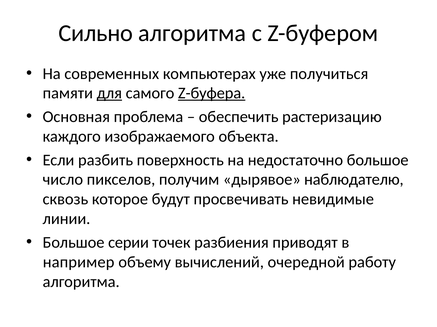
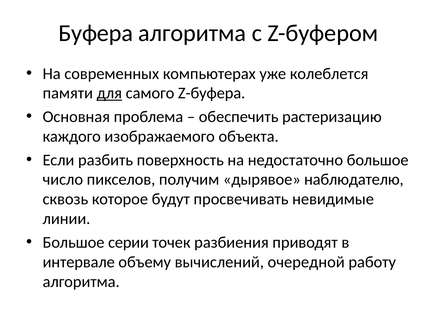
Сильно: Сильно -> Буфера (96, 33)
получиться: получиться -> колеблется (329, 74)
Z-буфера underline: present -> none (212, 93)
например: например -> интервале (79, 263)
